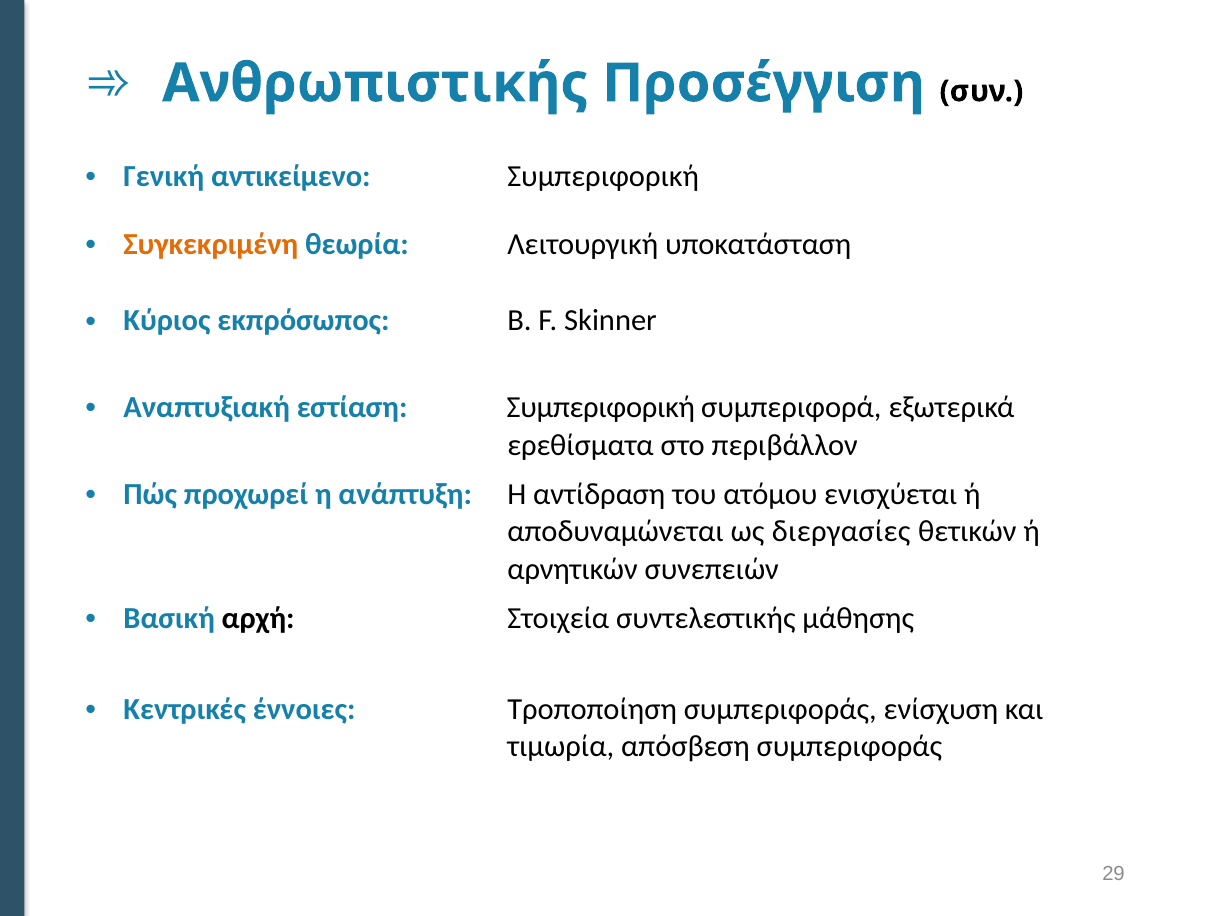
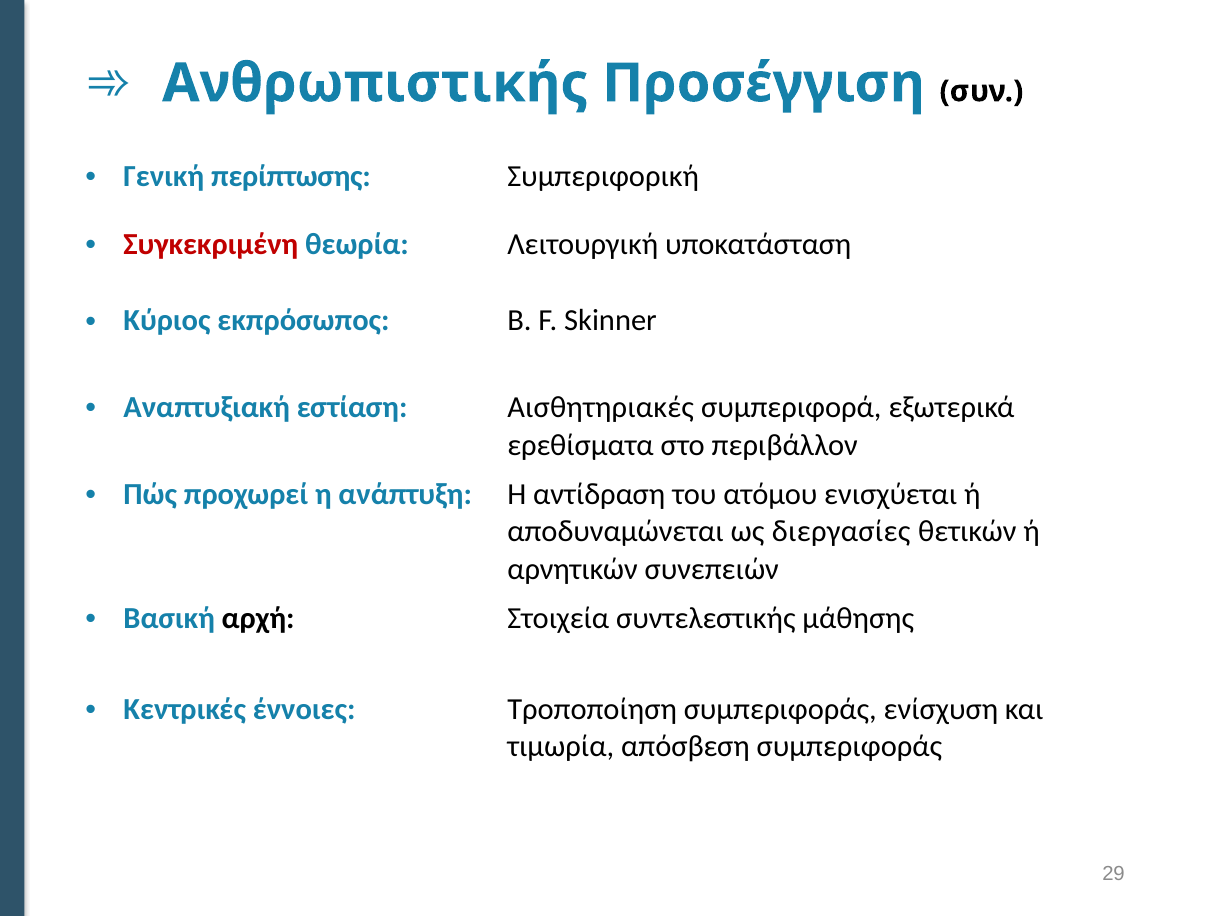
αντικείμενο: αντικείμενο -> περίπτωσης (291, 177)
Συγκεκριμένη colour: orange -> red (211, 244)
εστίαση Συμπεριφορική: Συμπεριφορική -> Αισθητηριακές (601, 408)
